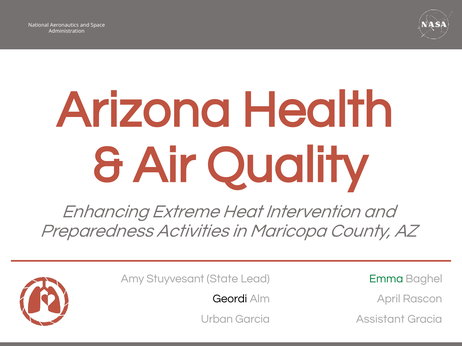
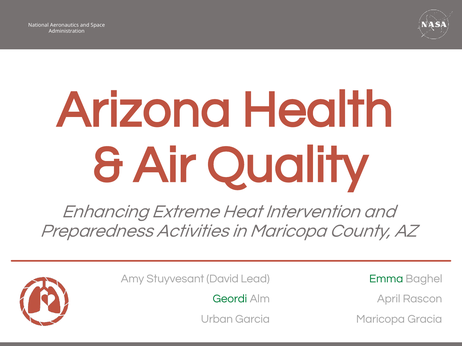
State: State -> David (223, 279)
Geordi colour: black -> green (230, 299)
Assistant: Assistant -> Maricopa (380, 319)
